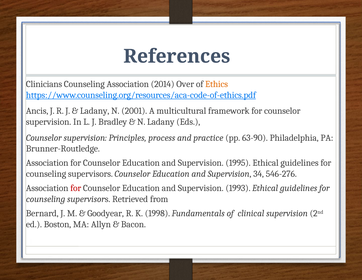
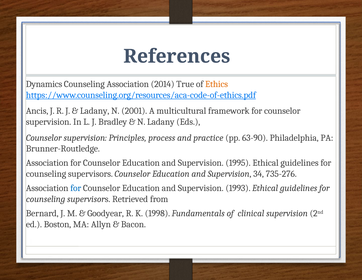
Clinicians: Clinicians -> Dynamics (44, 84)
Over: Over -> True (185, 84)
546-276: 546-276 -> 735-276 (281, 174)
for colour: red -> blue (76, 188)
